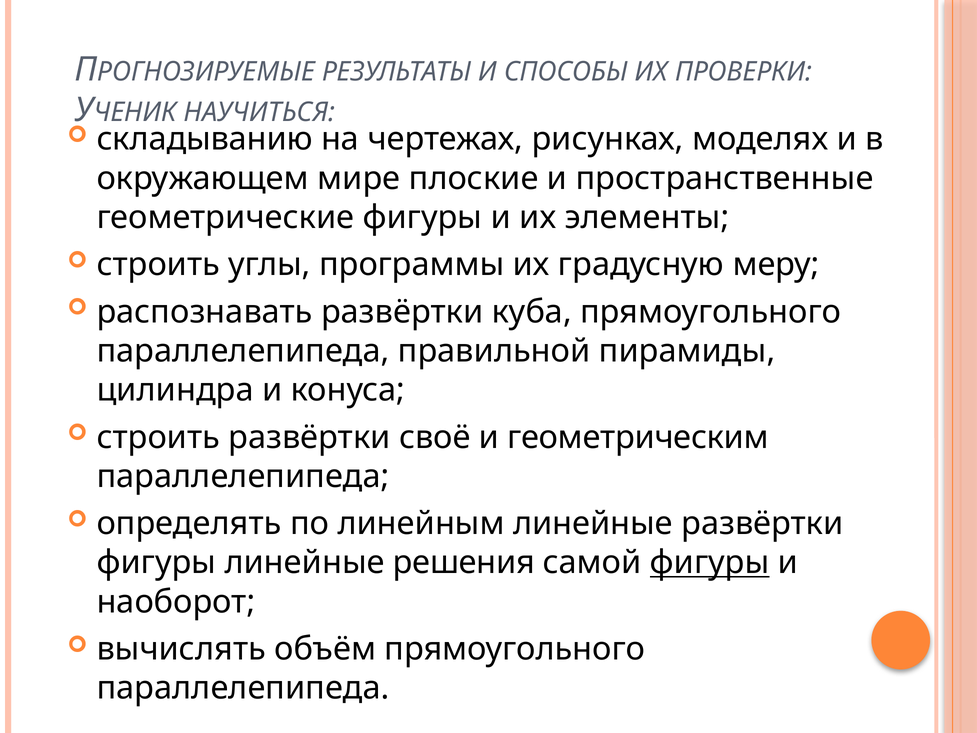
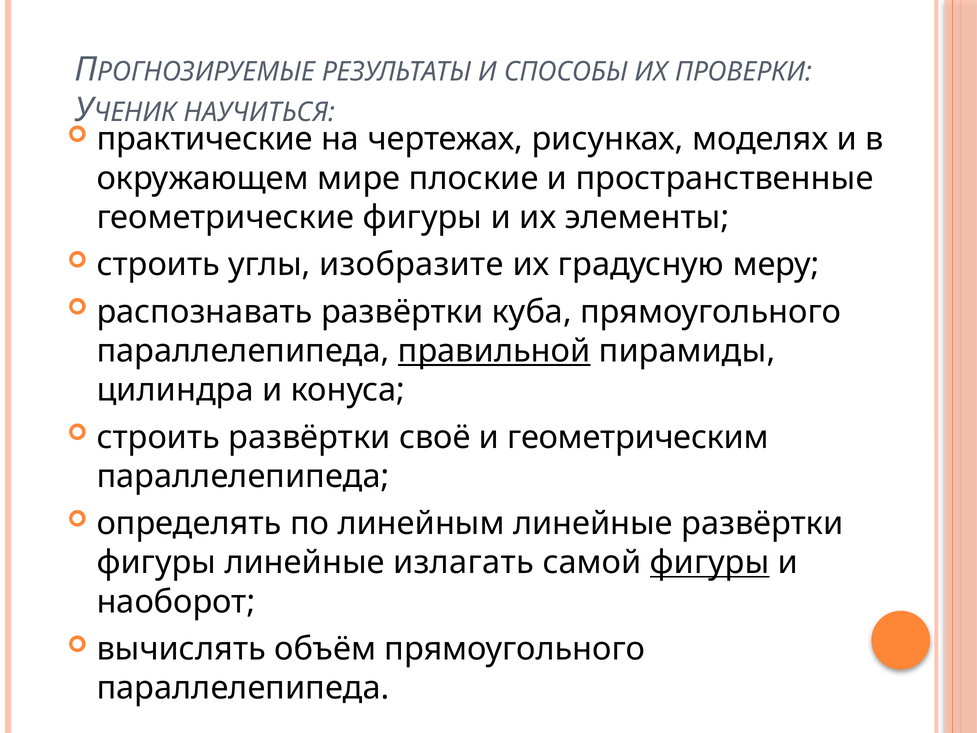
складыванию: складыванию -> практические (205, 139)
программы: программы -> изобразите (412, 265)
правильной underline: none -> present (494, 351)
решения: решения -> излагать (464, 563)
